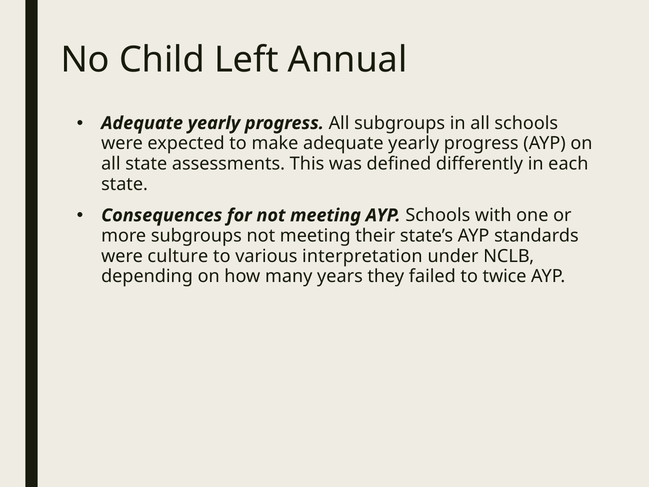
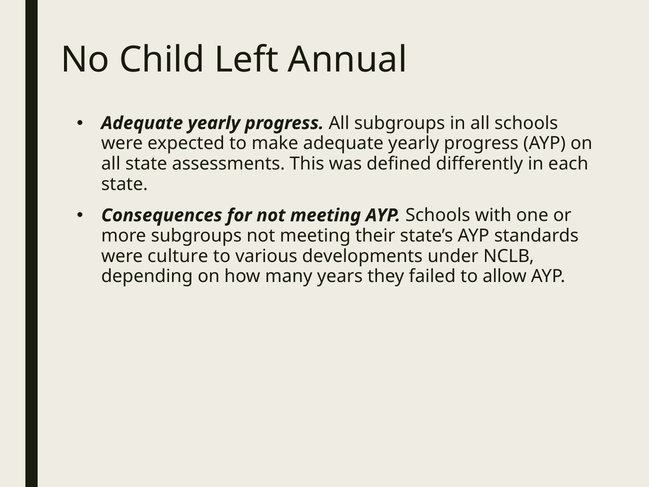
interpretation: interpretation -> developments (362, 256)
twice: twice -> allow (505, 276)
